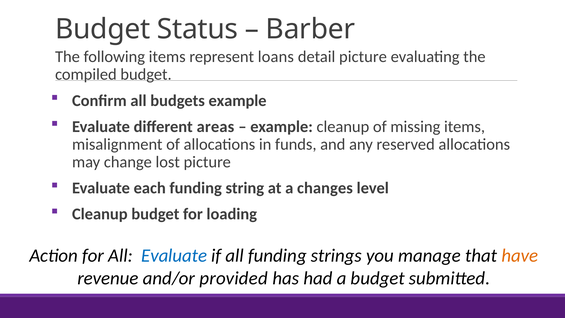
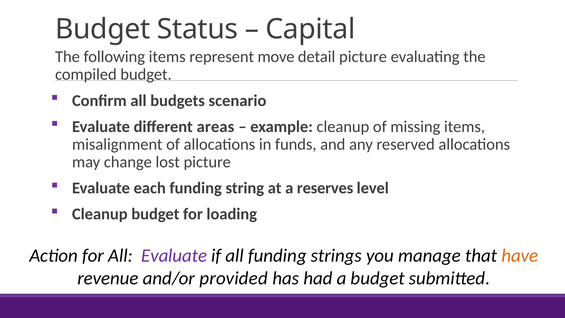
Barber: Barber -> Capital (310, 29)
loans: loans -> move (276, 57)
budgets example: example -> scenario (237, 101)
changes: changes -> reserves (325, 188)
Evaluate colour: blue -> purple (174, 255)
